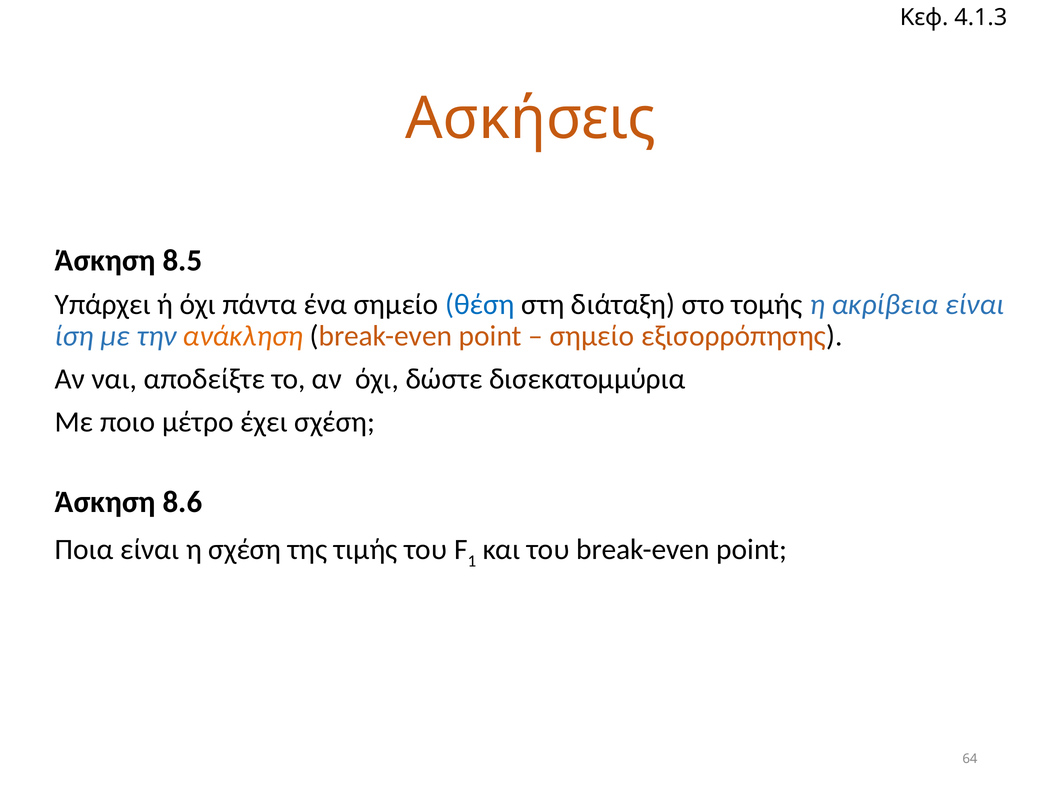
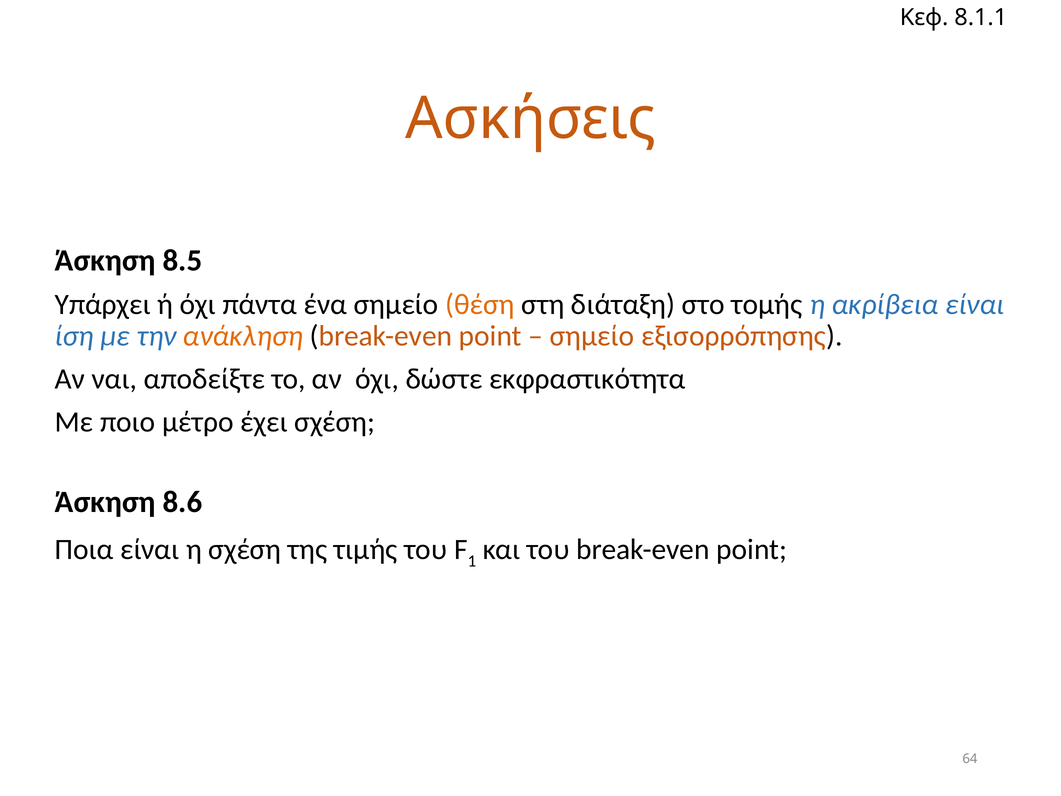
4.1.3: 4.1.3 -> 8.1.1 (981, 17)
θέση colour: blue -> orange (480, 304)
δισεκατομμύρια: δισεκατομμύρια -> εκφραστικότητα (587, 379)
